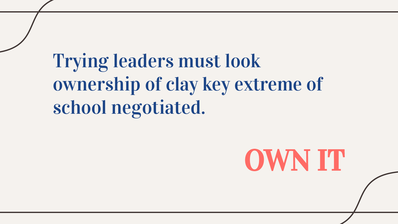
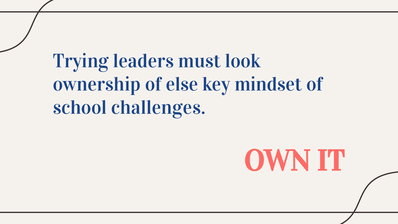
clay: clay -> else (182, 84)
extreme: extreme -> mindset (268, 84)
negotiated: negotiated -> challenges (158, 107)
